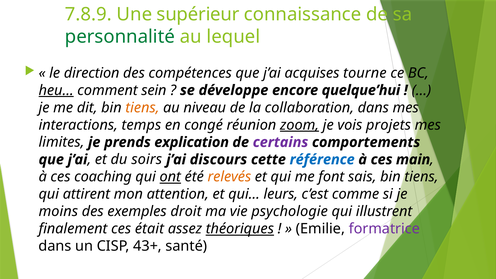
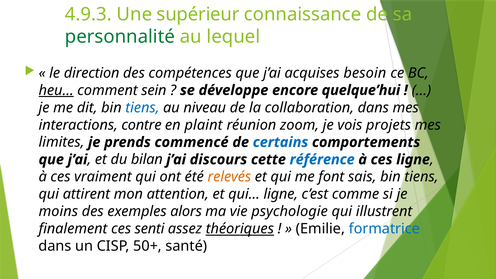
7.8.9: 7.8.9 -> 4.9.3 (88, 14)
tourne: tourne -> besoin (365, 73)
tiens colour: orange -> blue (142, 108)
temps: temps -> contre (141, 125)
congé: congé -> plaint (204, 125)
zoom underline: present -> none (300, 125)
explication: explication -> commencé (192, 142)
certains colour: purple -> blue (281, 142)
soirs: soirs -> bilan (147, 160)
ces main: main -> ligne (413, 160)
coaching: coaching -> vraiment (103, 177)
ont underline: present -> none (170, 177)
qui… leurs: leurs -> ligne (281, 194)
droit: droit -> alors (186, 212)
était: était -> senti (150, 229)
formatrice colour: purple -> blue (384, 229)
43+: 43+ -> 50+ (148, 246)
